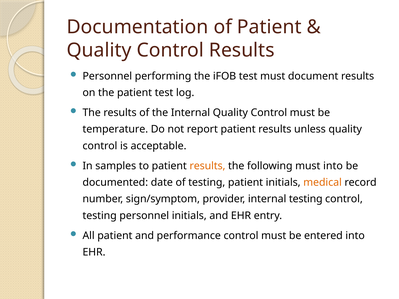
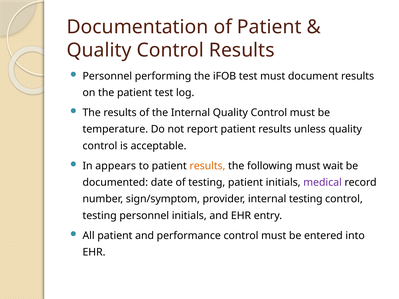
samples: samples -> appears (116, 166)
must into: into -> wait (333, 166)
medical colour: orange -> purple (323, 183)
